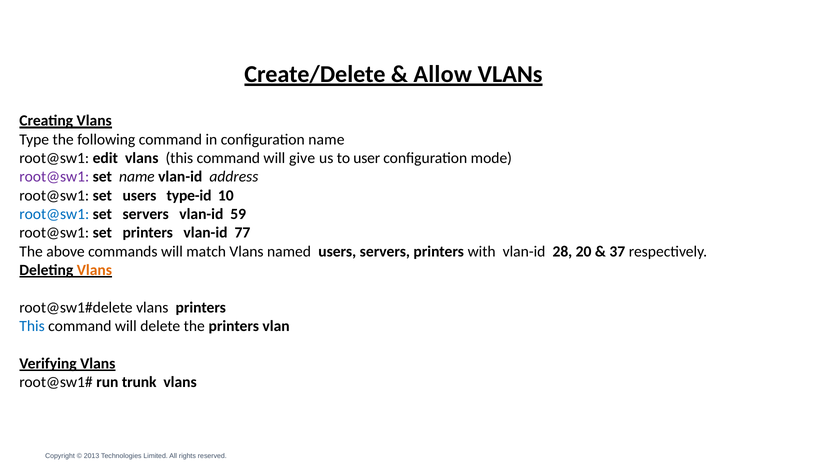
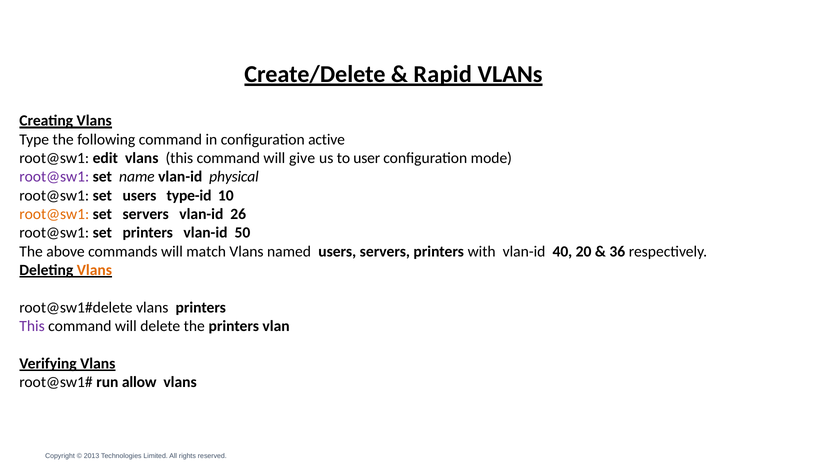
Allow: Allow -> Rapid (443, 74)
configuration name: name -> active (327, 139)
address: address -> physical (234, 177)
root@sw1 colour: blue -> orange (54, 214)
59: 59 -> 26 (238, 214)
77: 77 -> 50 (242, 233)
28: 28 -> 40 (562, 251)
37: 37 -> 36 (617, 251)
This colour: blue -> purple (32, 326)
trunk: trunk -> allow (139, 382)
